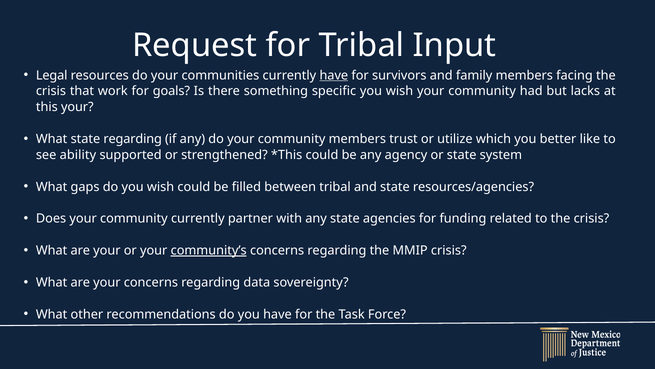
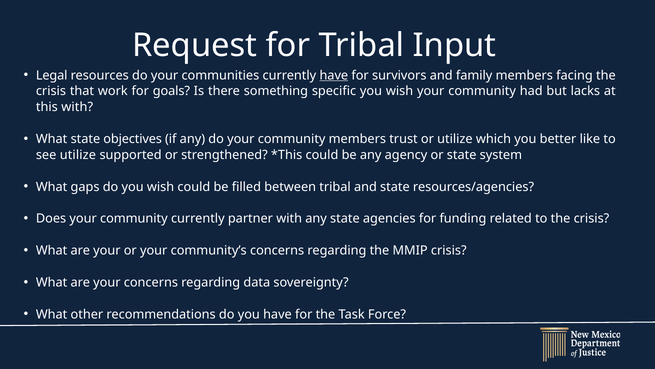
this your: your -> with (77, 107)
state regarding: regarding -> objectives (133, 139)
see ability: ability -> utilize (78, 155)
community’s underline: present -> none (209, 250)
